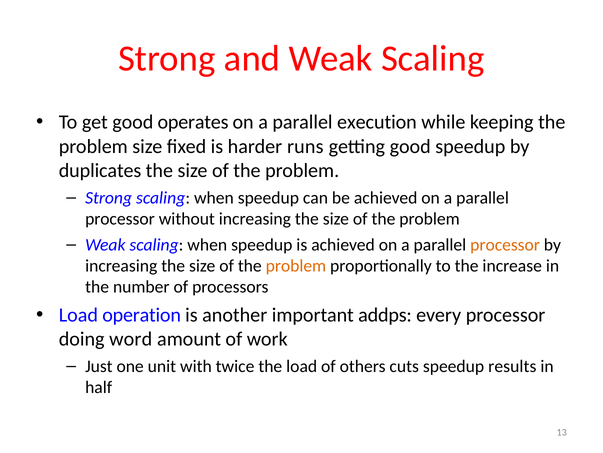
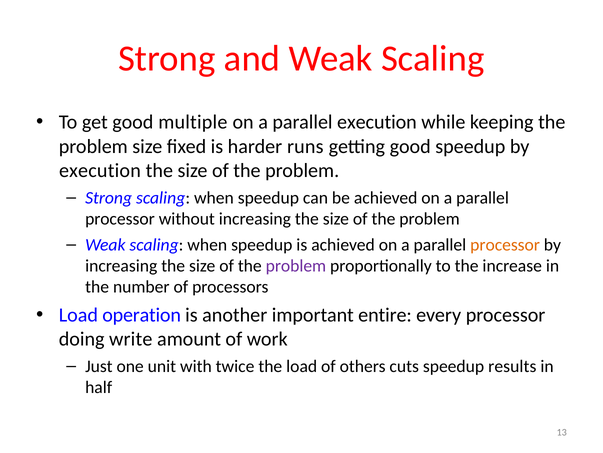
operates: operates -> multiple (193, 122)
duplicates: duplicates -> execution (100, 170)
problem colour: orange -> purple (296, 265)
addps: addps -> entire (385, 315)
word: word -> write (131, 339)
